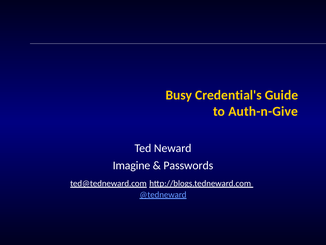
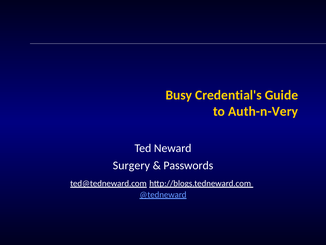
Auth-n-Give: Auth-n-Give -> Auth-n-Very (263, 111)
Imagine: Imagine -> Surgery (131, 165)
